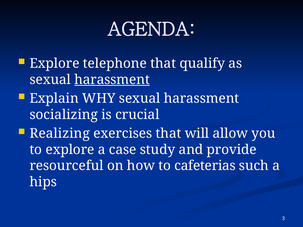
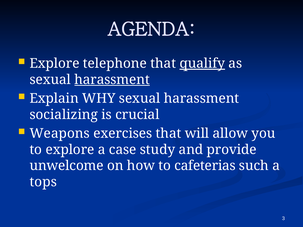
qualify underline: none -> present (202, 64)
Realizing: Realizing -> Weapons (60, 134)
resourceful: resourceful -> unwelcome (67, 166)
hips: hips -> tops (43, 182)
